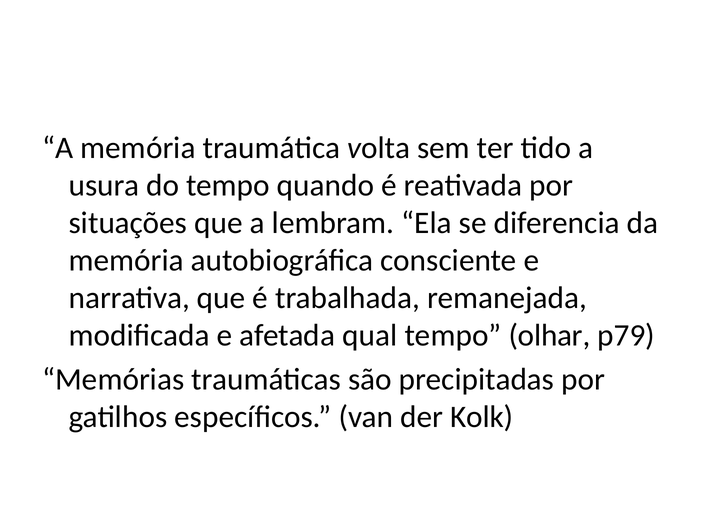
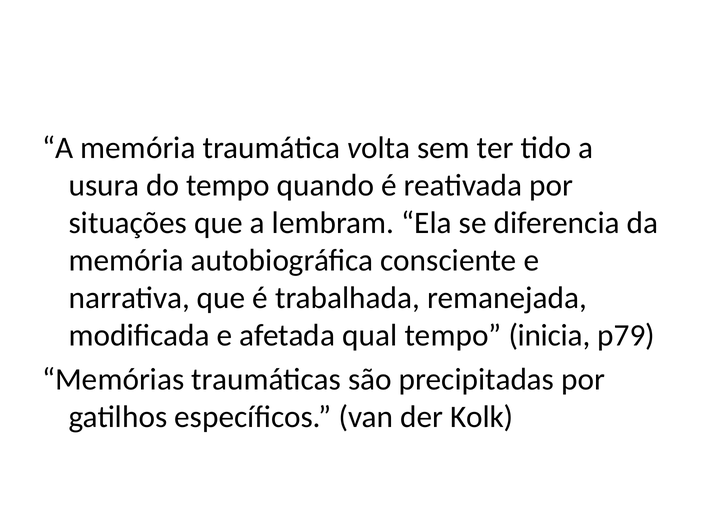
olhar: olhar -> inicia (549, 336)
